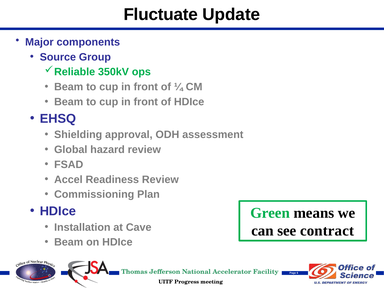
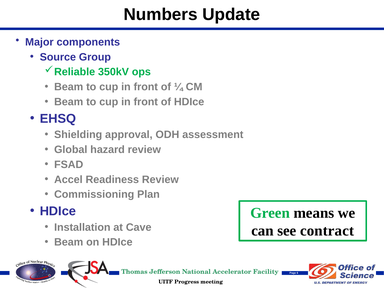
Fluctuate: Fluctuate -> Numbers (161, 15)
